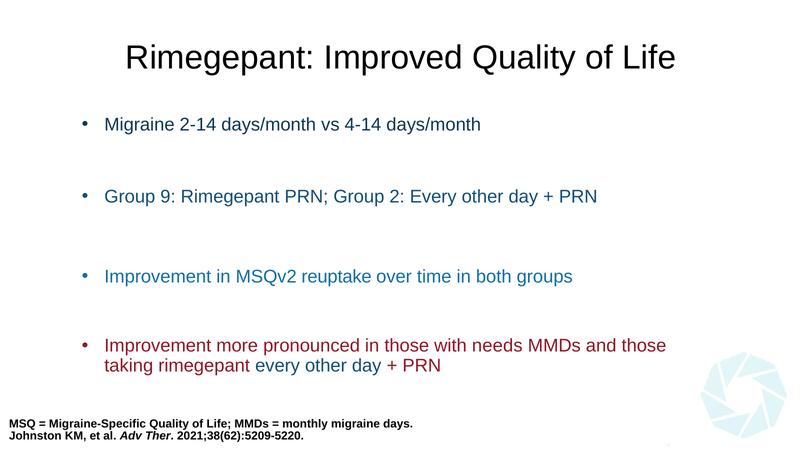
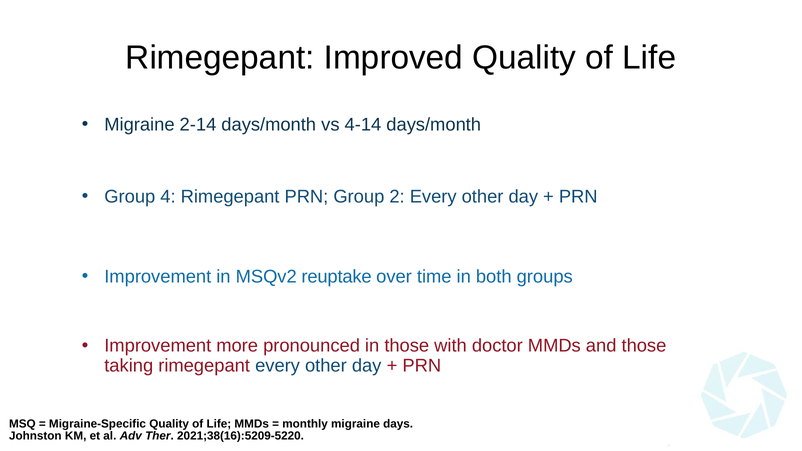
9: 9 -> 4 (168, 197)
needs: needs -> doctor (497, 346)
2021;38(62):5209-5220: 2021;38(62):5209-5220 -> 2021;38(16):5209-5220 (241, 436)
